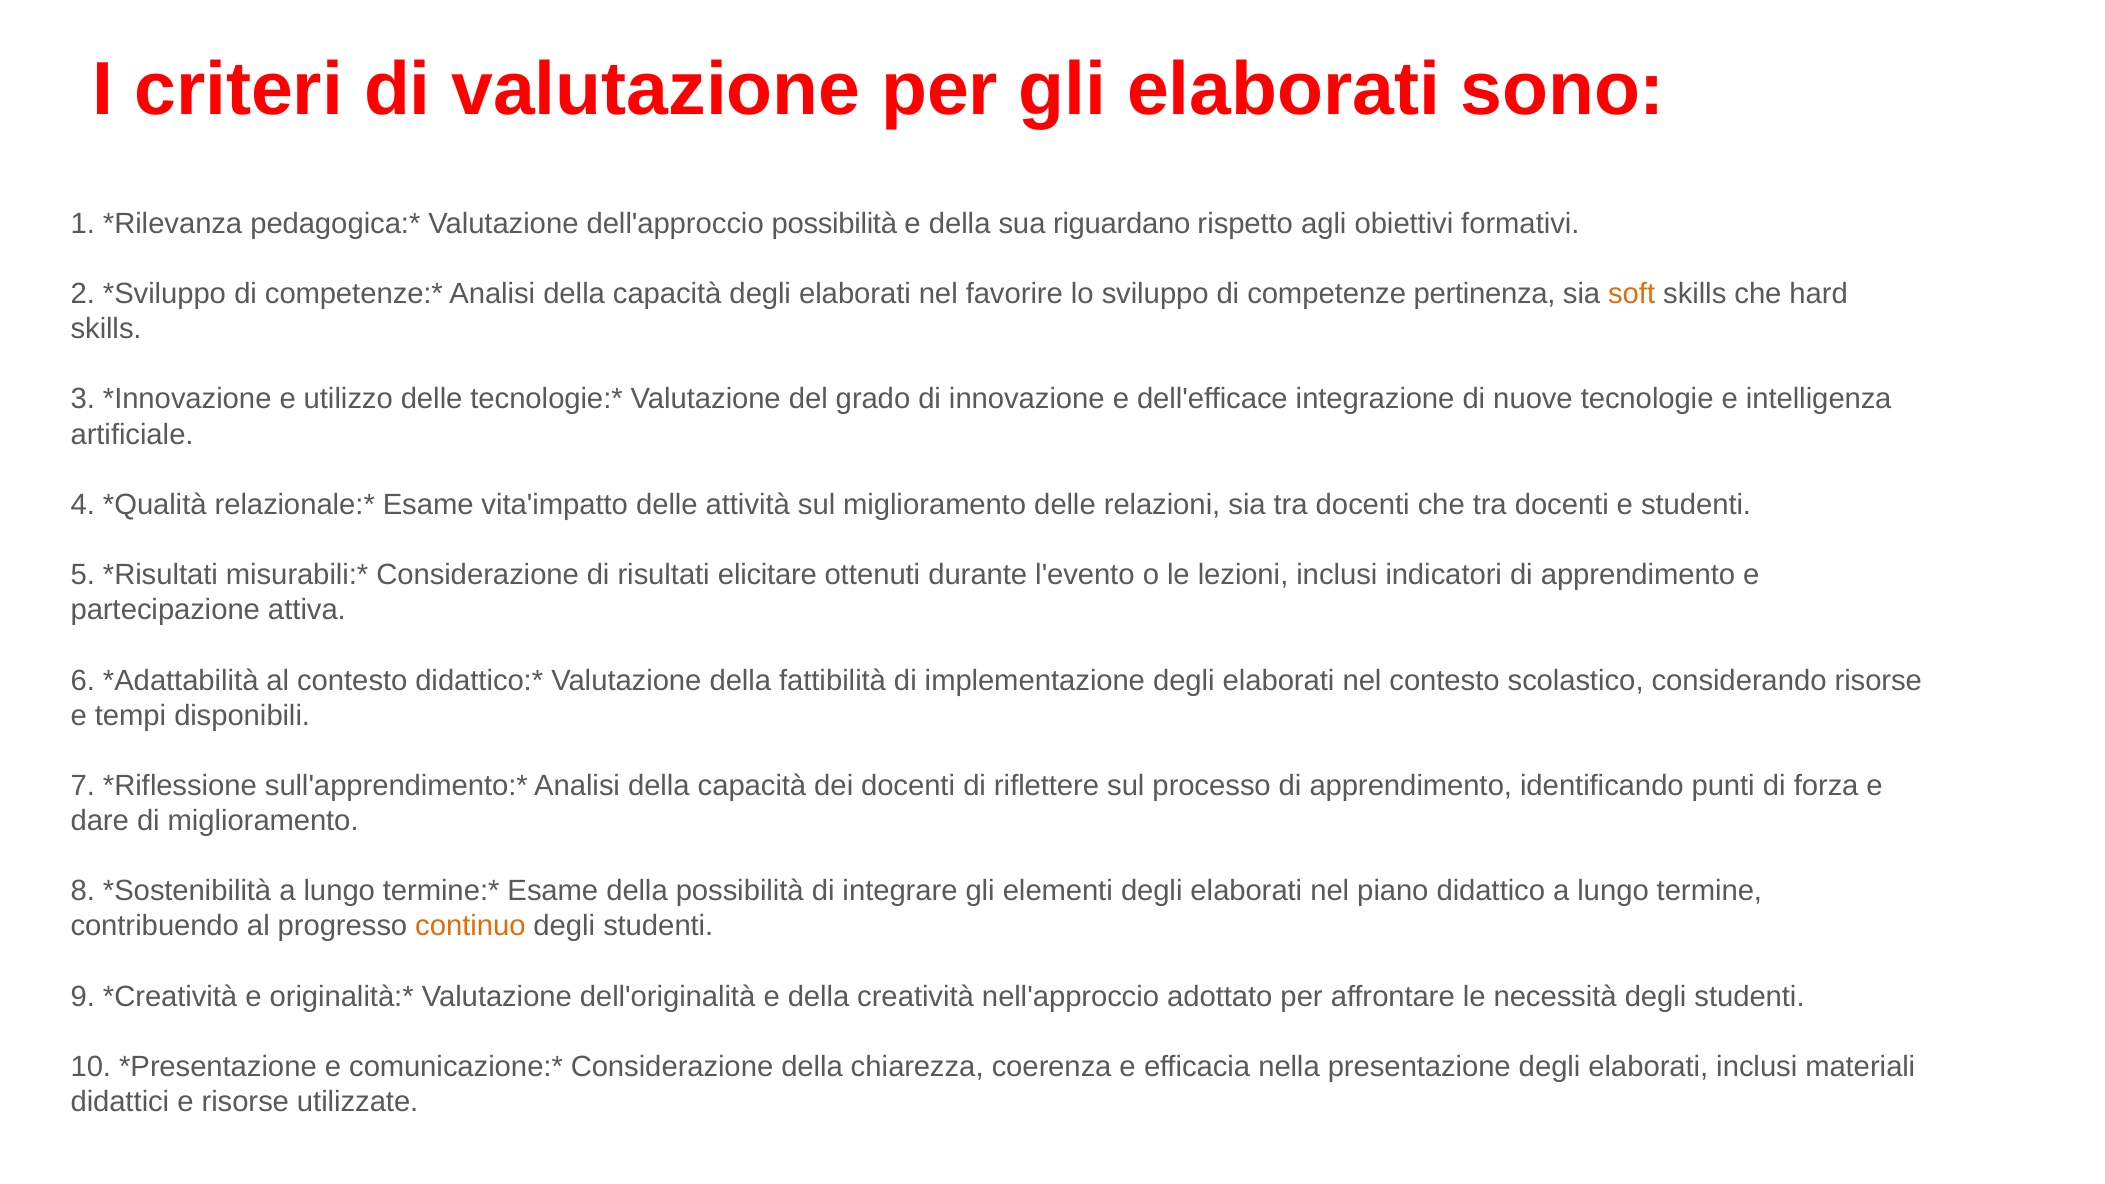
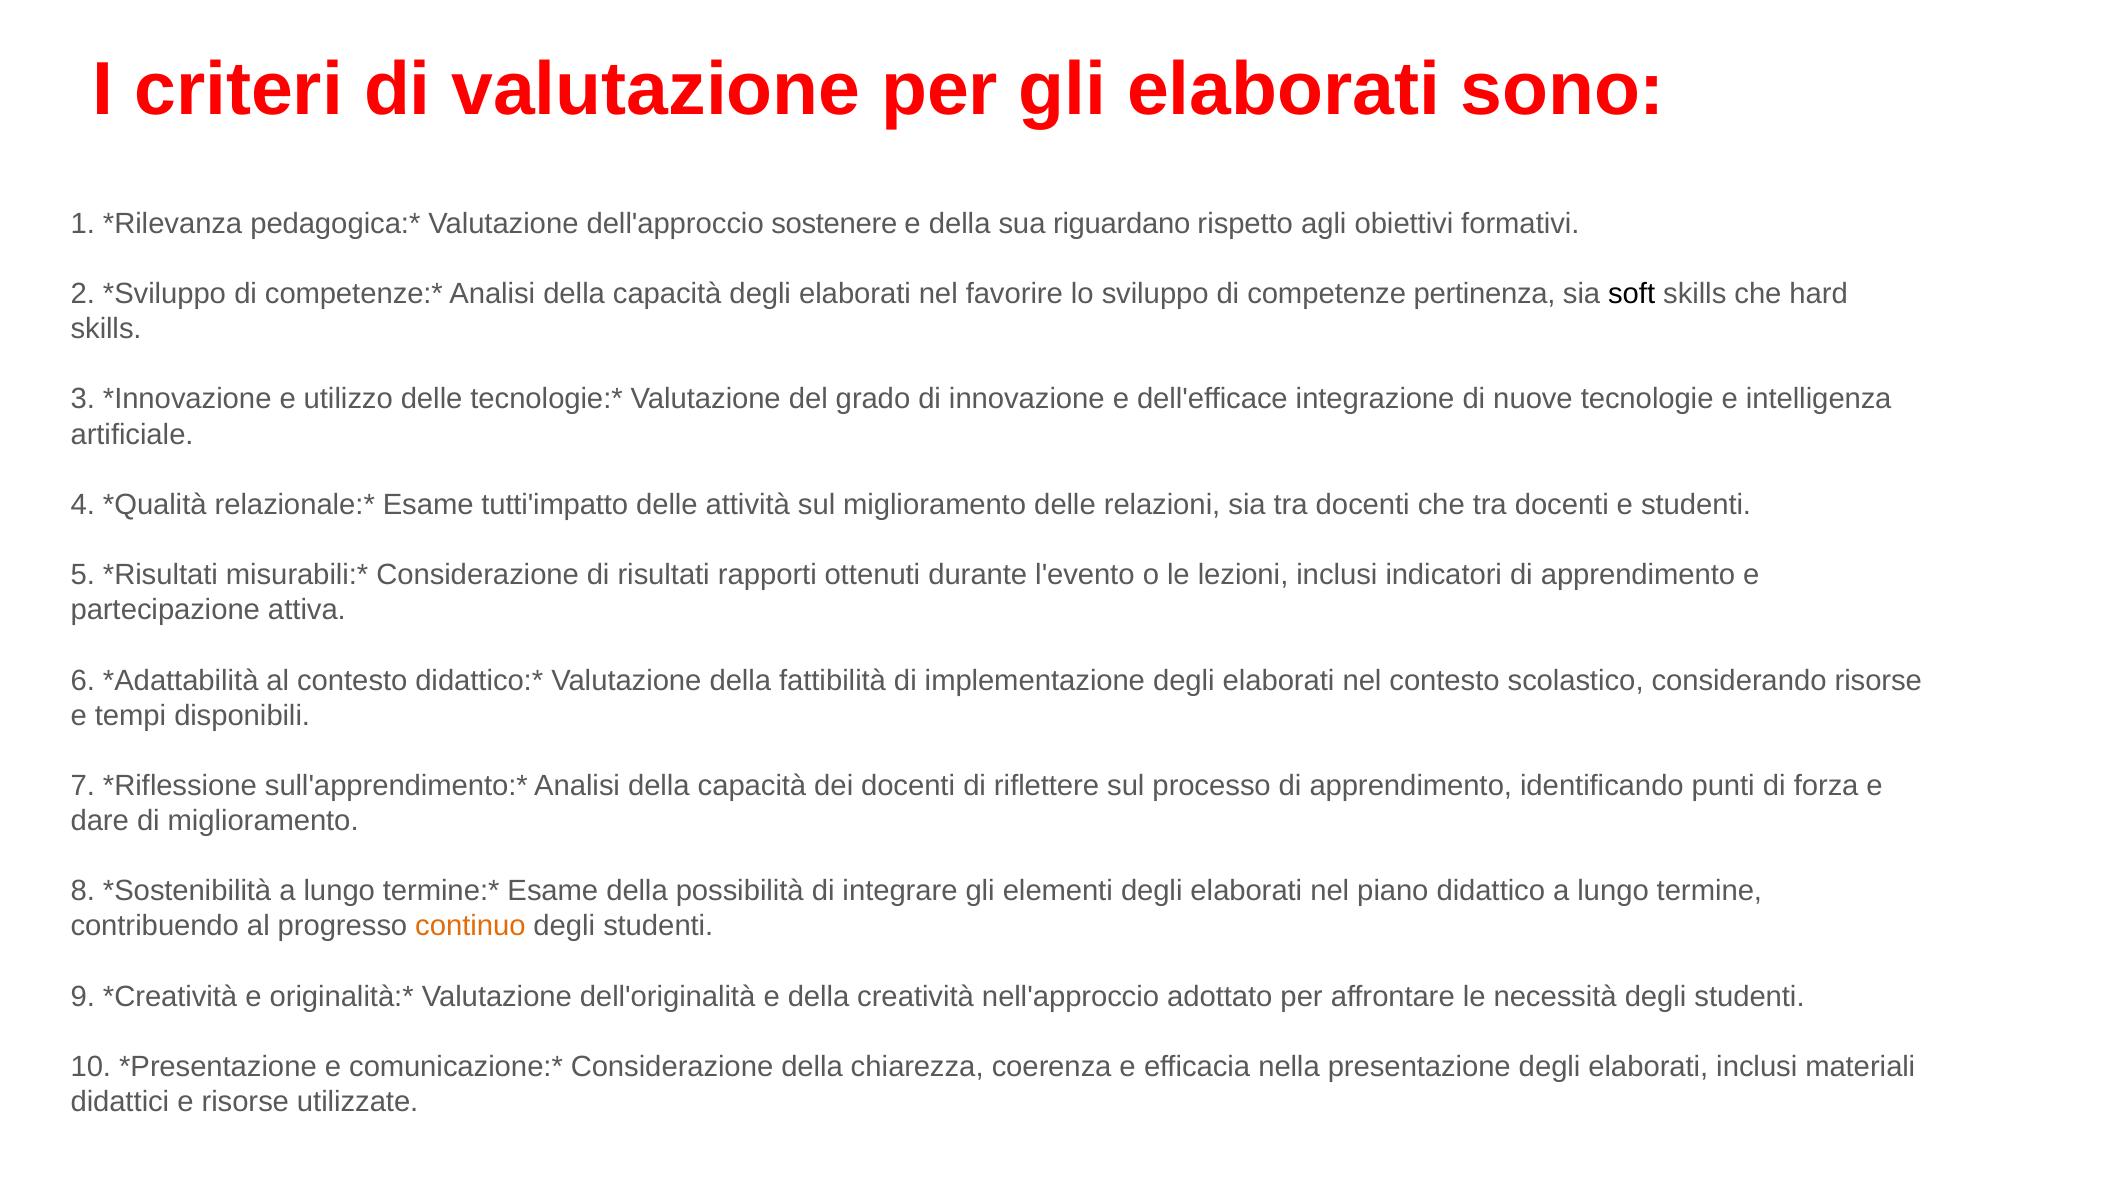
dell'approccio possibilità: possibilità -> sostenere (834, 224)
soft colour: orange -> black (1632, 294)
vita'impatto: vita'impatto -> tutti'impatto (555, 505)
elicitare: elicitare -> rapporti (767, 575)
